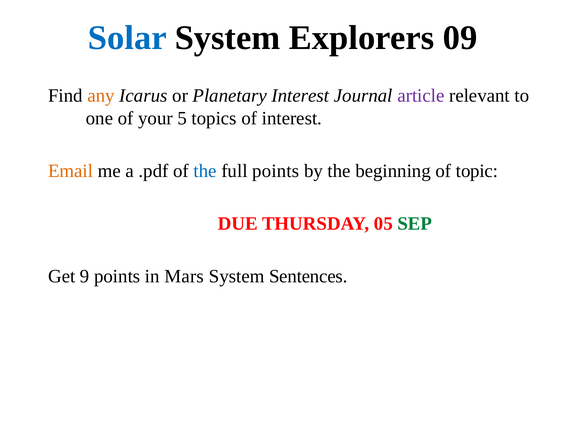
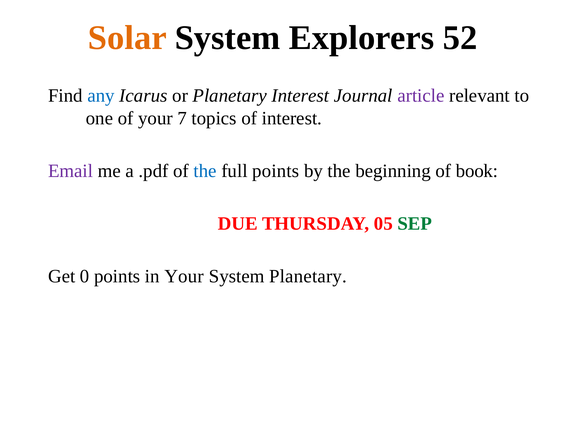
Solar colour: blue -> orange (127, 38)
09: 09 -> 52 (460, 38)
any colour: orange -> blue (101, 96)
5: 5 -> 7 (182, 118)
Email colour: orange -> purple (71, 171)
topic: topic -> book (477, 171)
9: 9 -> 0 (85, 277)
in Mars: Mars -> Your (184, 277)
System Sentences: Sentences -> Planetary (308, 277)
